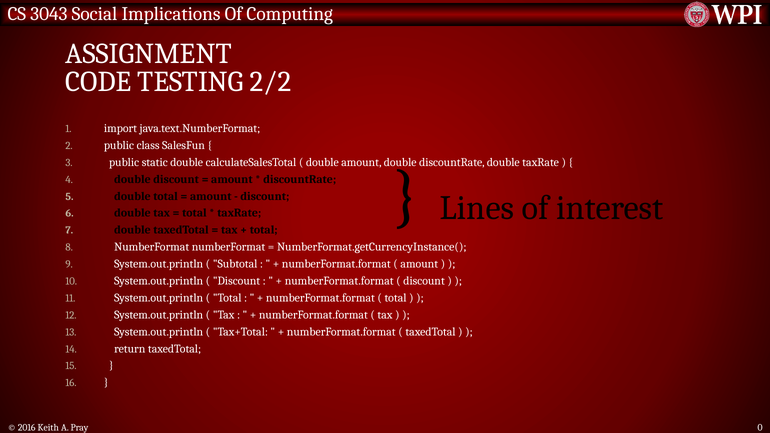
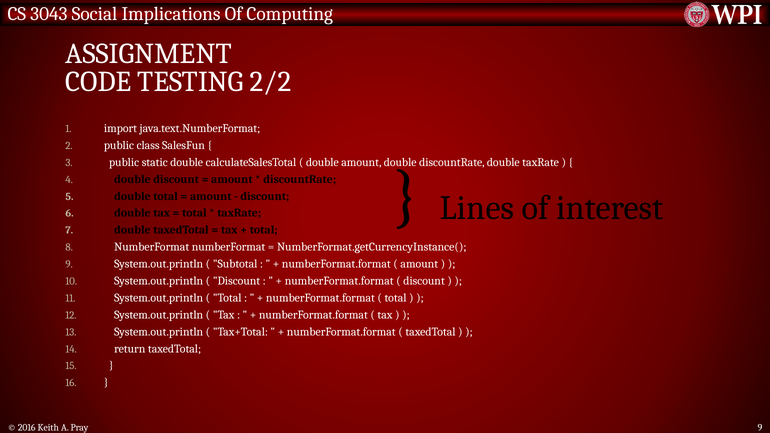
Pray 0: 0 -> 9 (760, 428)
